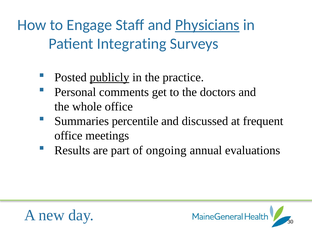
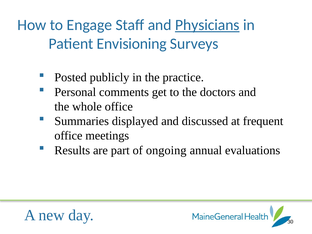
Integrating: Integrating -> Envisioning (132, 44)
publicly underline: present -> none (110, 77)
percentile: percentile -> displayed (135, 121)
